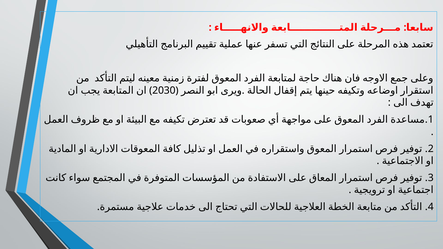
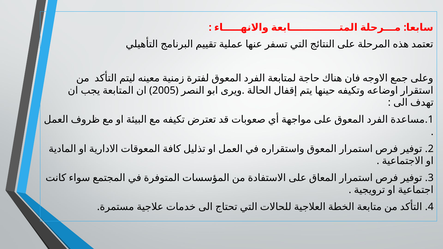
2030: 2030 -> 2005 (164, 90)
